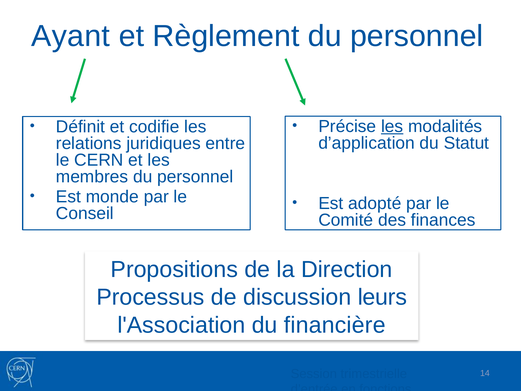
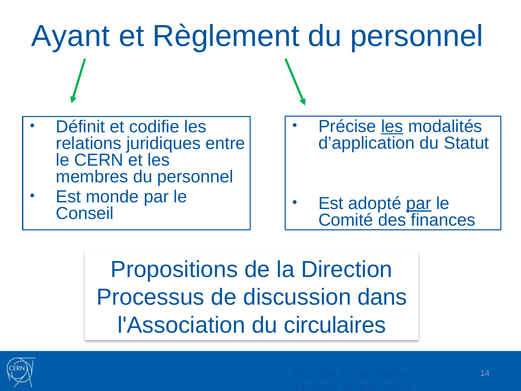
par underline: none -> present (419, 203)
leurs: leurs -> dans (382, 297)
financière: financière -> circulaires (335, 325)
